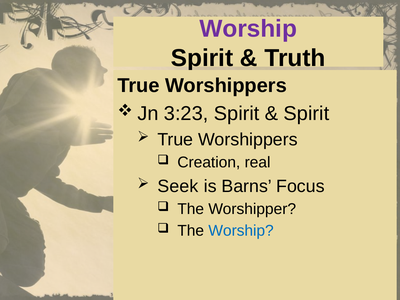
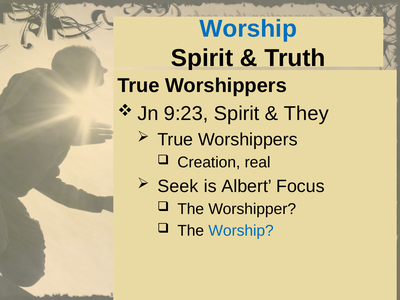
Worship colour: purple -> blue (248, 29)
3:23: 3:23 -> 9:23 (186, 113)
Spirit: Spirit -> They (306, 113)
Barns: Barns -> Albert (247, 186)
